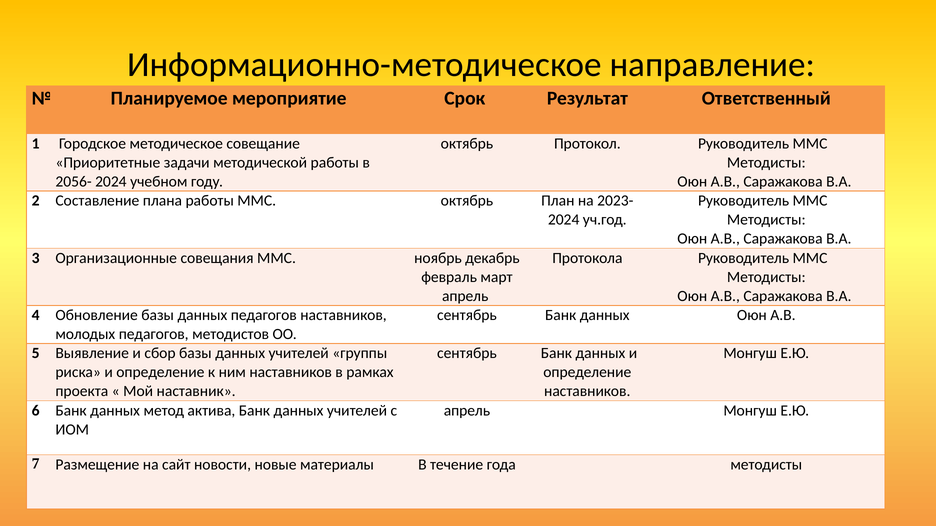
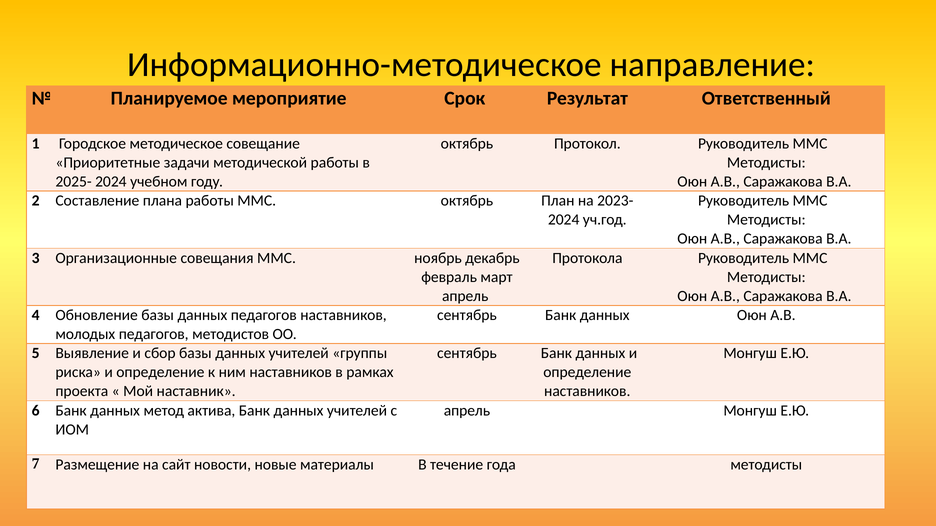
2056-: 2056- -> 2025- (74, 182)
